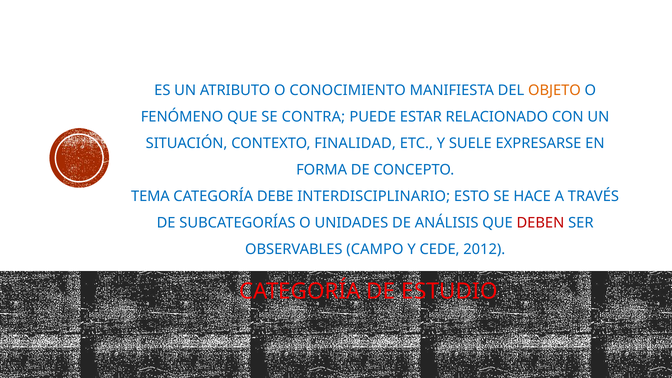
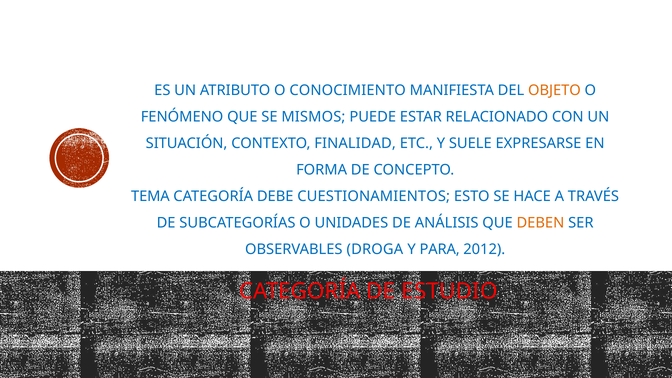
CONTRA: CONTRA -> MISMOS (313, 117)
INTERDISCIPLINARIO: INTERDISCIPLINARIO -> CUESTIONAMIENTOS (374, 196)
DEBEN colour: red -> orange (540, 223)
CAMPO: CAMPO -> DROGA (375, 249)
CEDE: CEDE -> PARA (440, 249)
